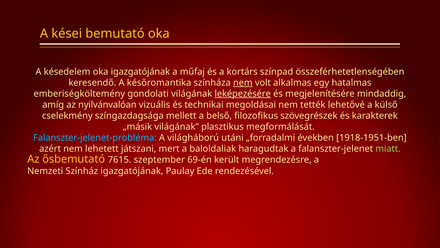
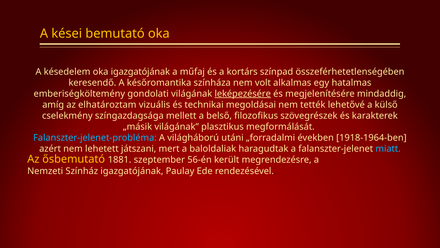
nem underline: present -> none (243, 83)
nyilvánvalóan: nyilvánvalóan -> elhatároztam (107, 105)
1918-1951-ben: 1918-1951-ben -> 1918-1964-ben (371, 138)
miatt colour: light green -> light blue (388, 149)
7615: 7615 -> 1881 (120, 159)
69-én: 69-én -> 56-én (200, 159)
